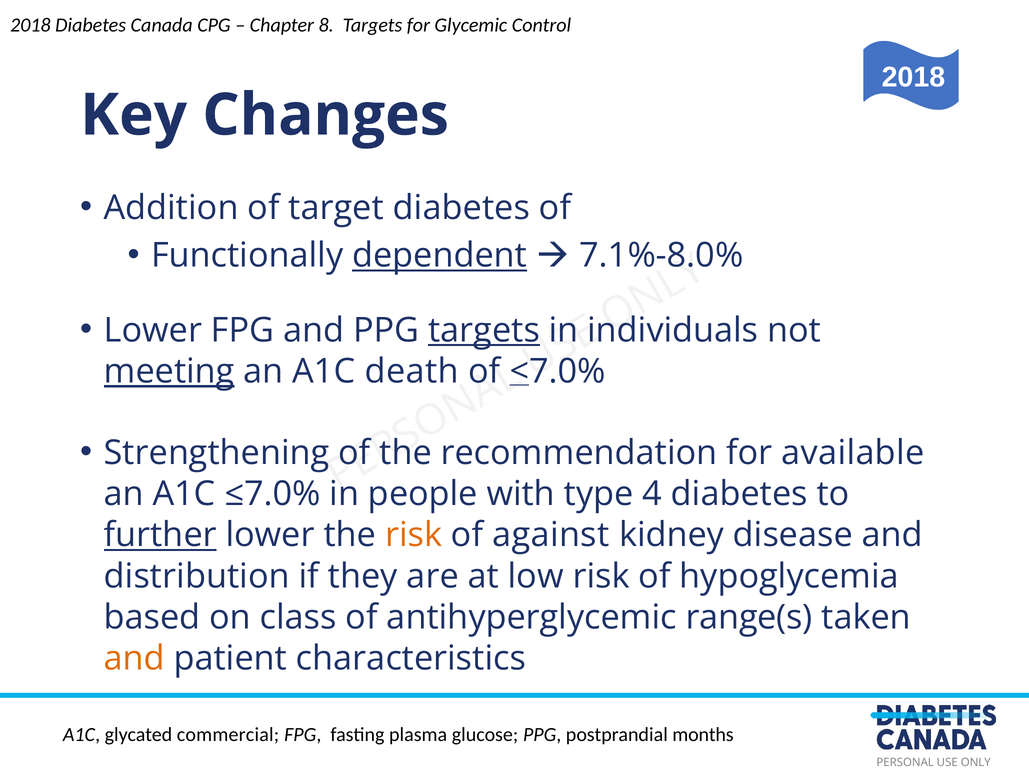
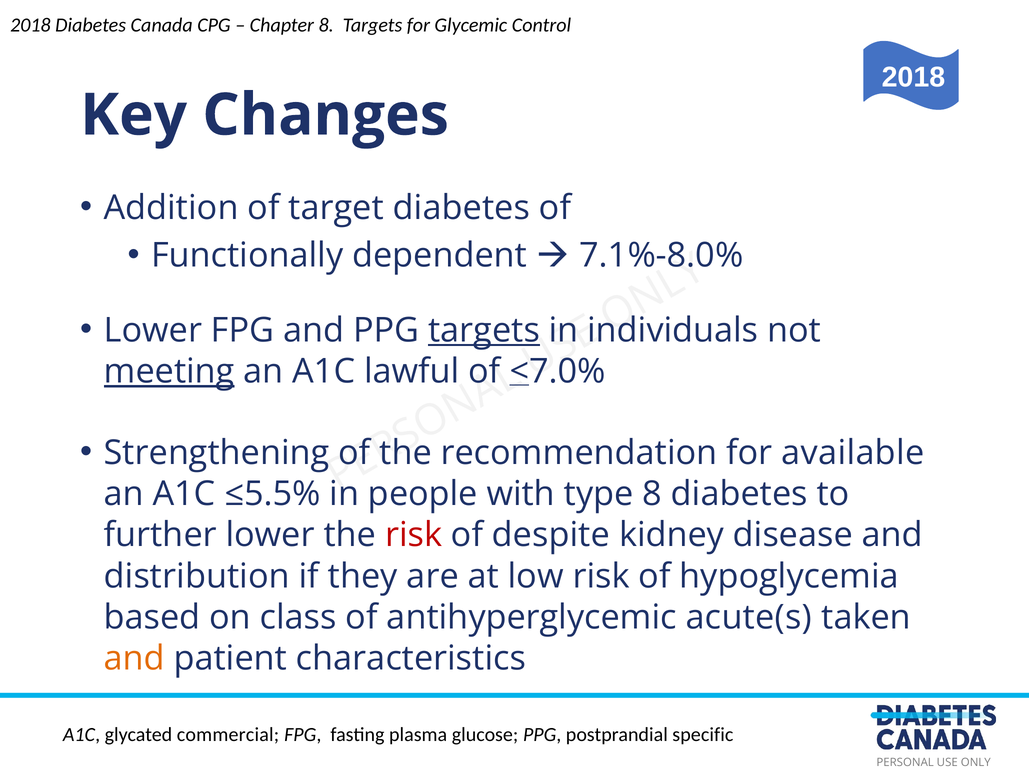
dependent underline: present -> none (440, 256)
death: death -> lawful (412, 371)
≤7.0%: ≤7.0% -> ≤5.5% (273, 494)
type 4: 4 -> 8 (652, 494)
further underline: present -> none (160, 535)
risk colour: orange -> red (414, 535)
against: against -> despite (551, 535)
range(s: range(s -> acute(s (749, 617)
months: months -> specific (703, 734)
